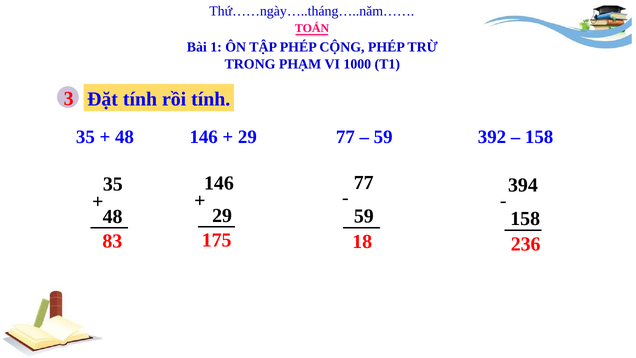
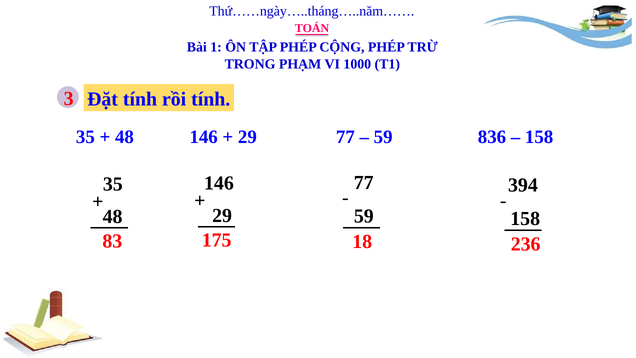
392: 392 -> 836 (492, 137)
